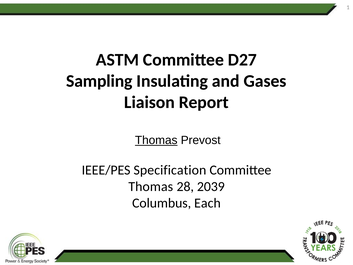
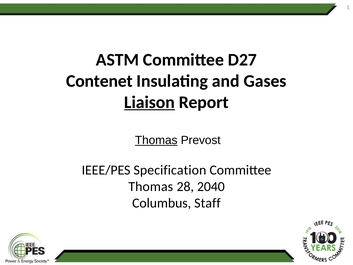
Sampling: Sampling -> Contenet (99, 81)
Liaison underline: none -> present (150, 102)
2039: 2039 -> 2040 (211, 186)
Each: Each -> Staff (207, 203)
